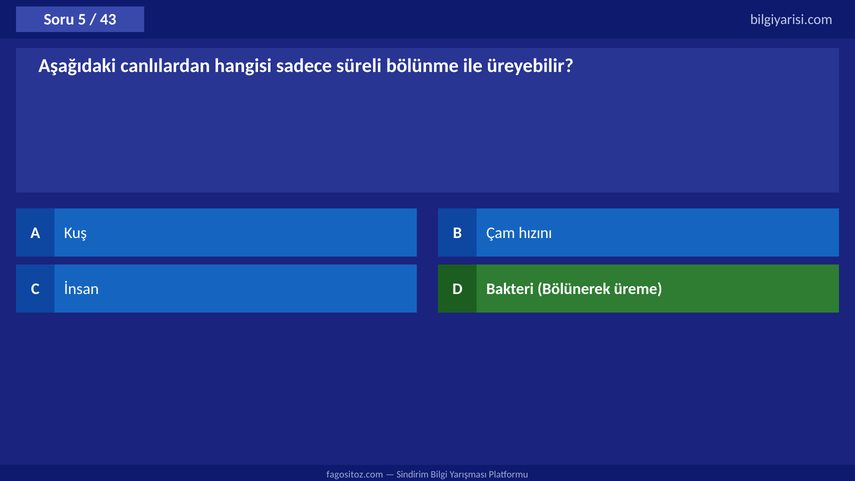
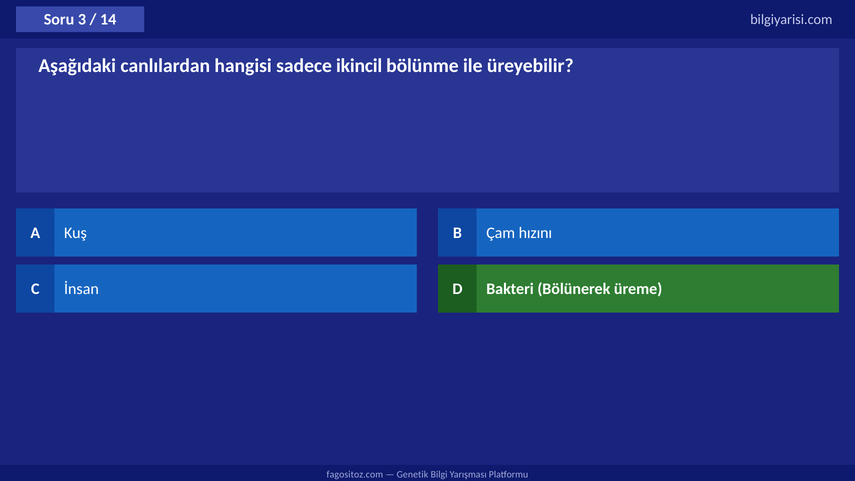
5: 5 -> 3 (82, 20)
43: 43 -> 14 (108, 20)
süreli: süreli -> ikincil (359, 66)
Sindirim: Sindirim -> Genetik (412, 474)
